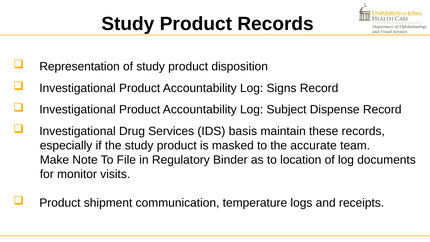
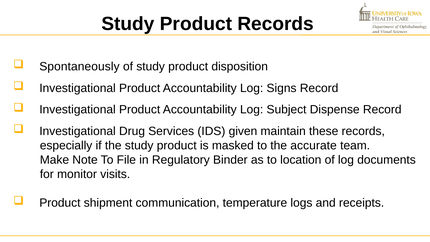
Representation: Representation -> Spontaneously (79, 67)
basis: basis -> given (243, 131)
